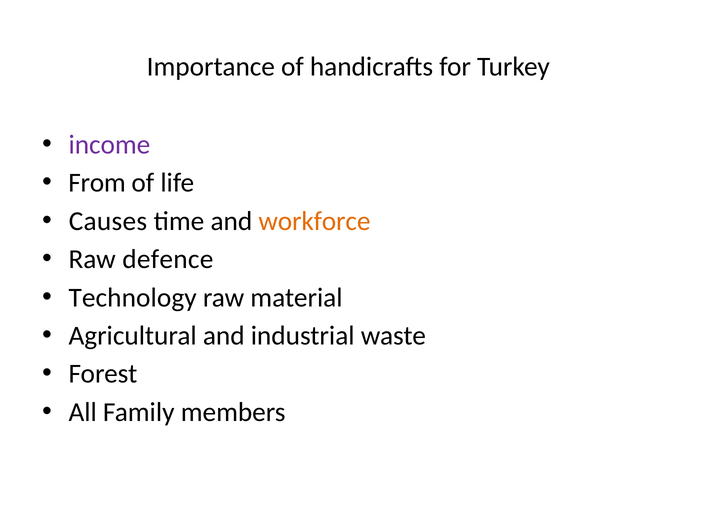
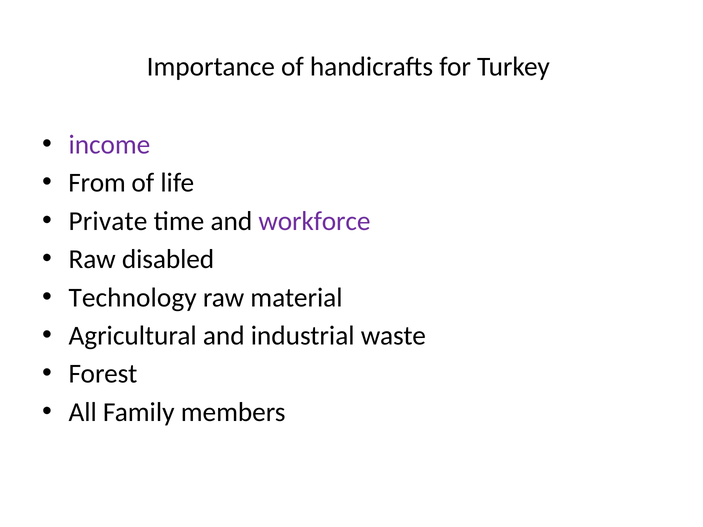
Causes: Causes -> Private (108, 221)
workforce colour: orange -> purple (314, 221)
defence: defence -> disabled (168, 259)
